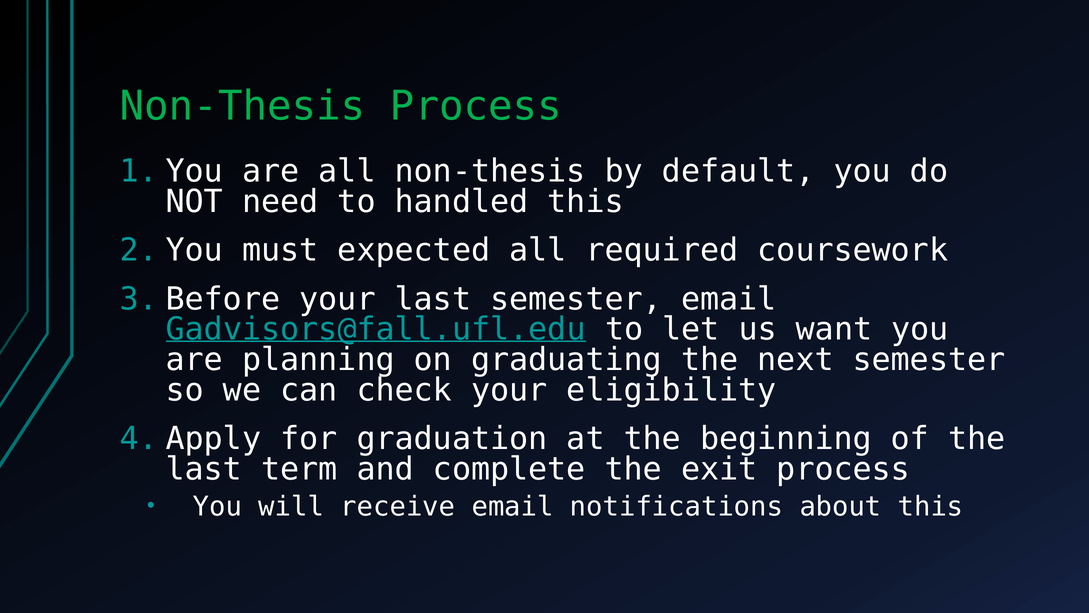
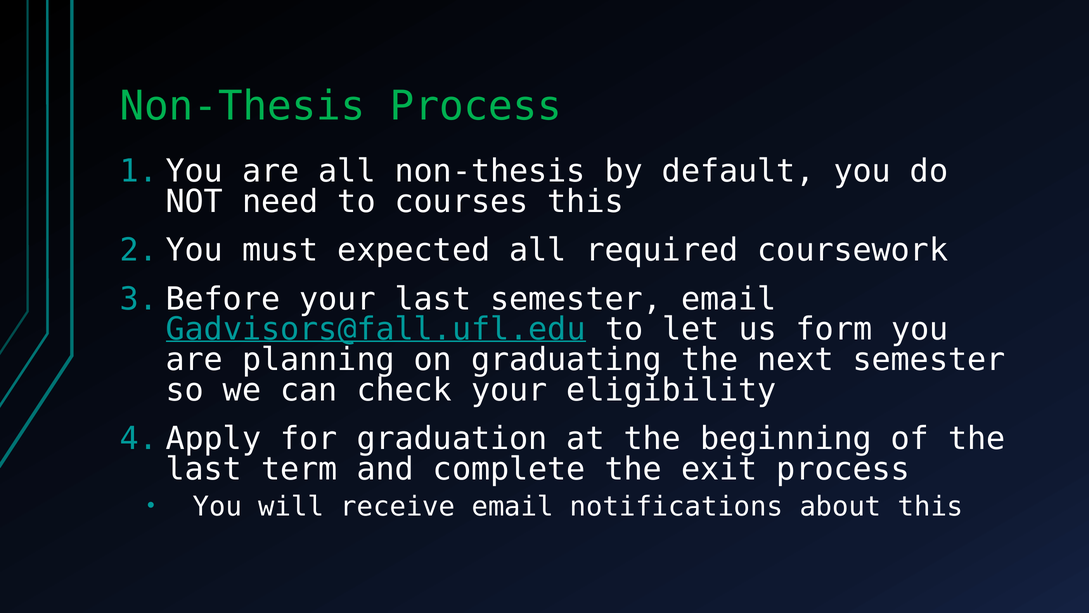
handled: handled -> courses (462, 202)
want: want -> form (834, 329)
